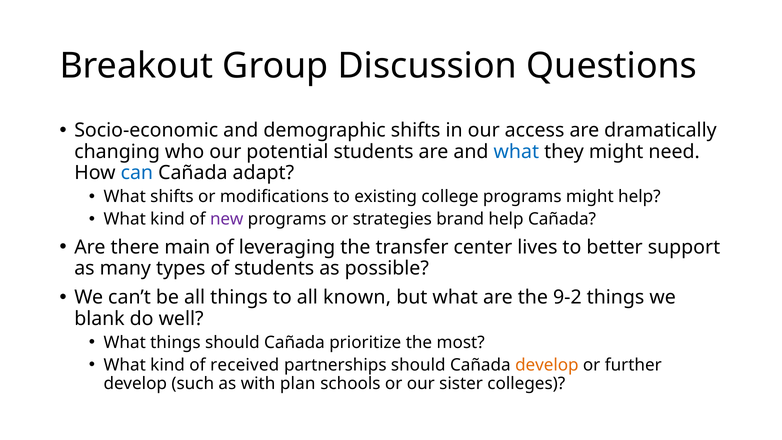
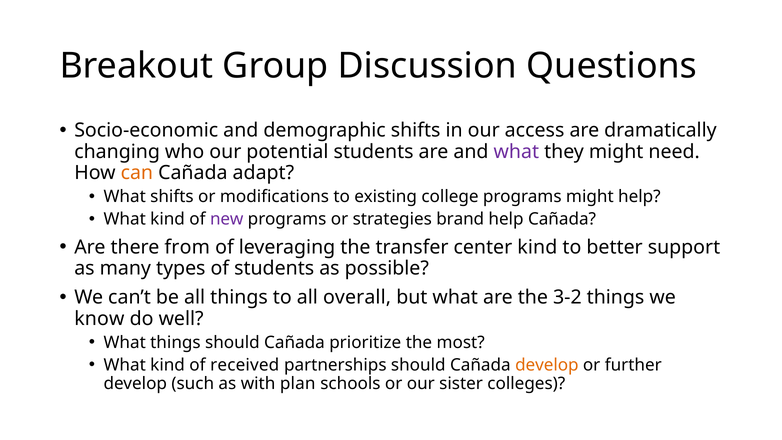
what colour: blue -> purple (516, 152)
can colour: blue -> orange (137, 173)
main: main -> from (187, 247)
center lives: lives -> kind (537, 247)
known: known -> overall (357, 297)
9-2: 9-2 -> 3-2 (567, 297)
blank: blank -> know (99, 318)
